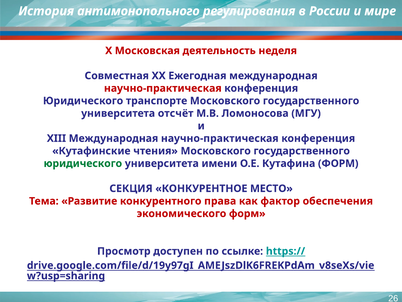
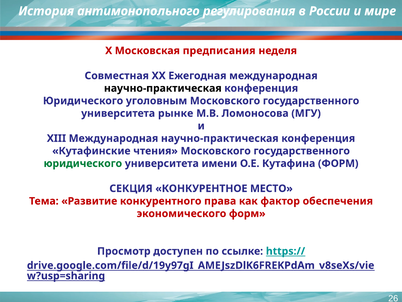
деятельность: деятельность -> предписания (219, 51)
научно-практическая colour: red -> black (163, 88)
транспорте: транспорте -> уголовным (157, 101)
отсчёт: отсчёт -> рынке (176, 113)
